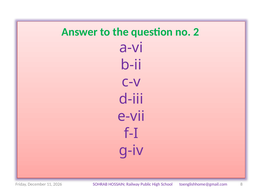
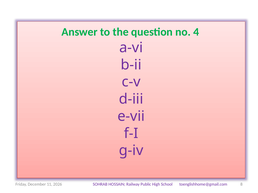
2: 2 -> 4 (196, 32)
